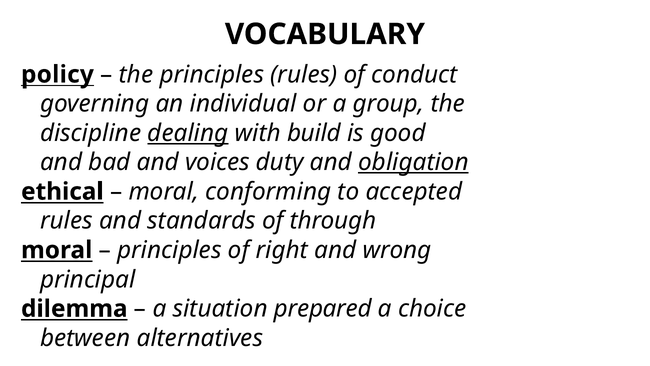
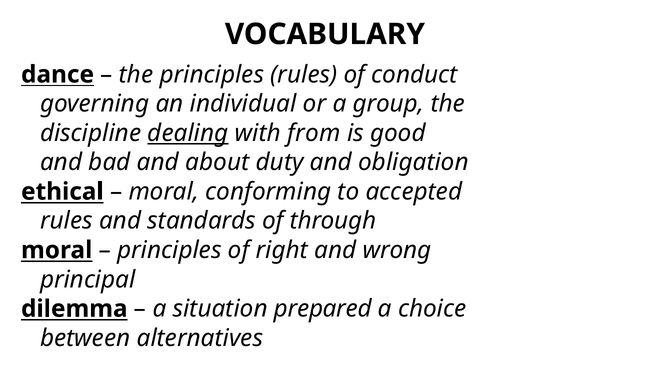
policy: policy -> dance (58, 74)
build: build -> from (314, 133)
voices: voices -> about (217, 162)
obligation underline: present -> none (413, 162)
